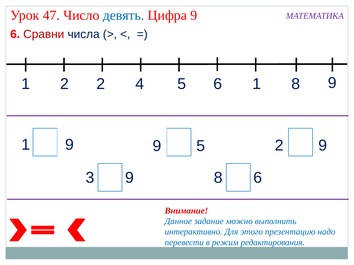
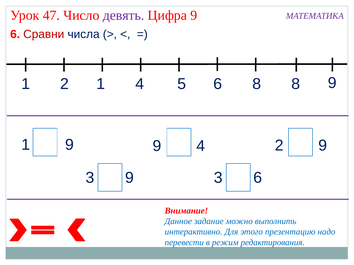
девять colour: blue -> purple (124, 15)
1 2: 2 -> 1 (101, 84)
6 1: 1 -> 8 (257, 84)
9 5: 5 -> 4 (201, 146)
3 9 8: 8 -> 3 (218, 178)
